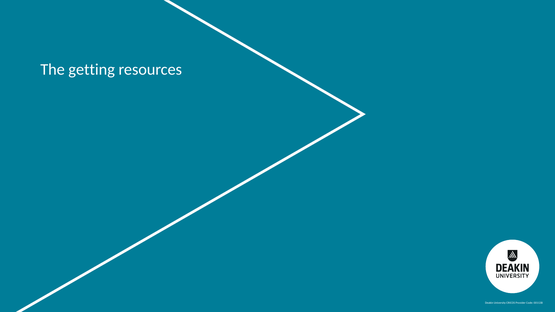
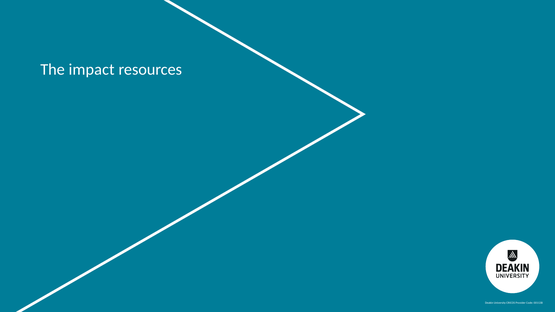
getting: getting -> impact (92, 70)
